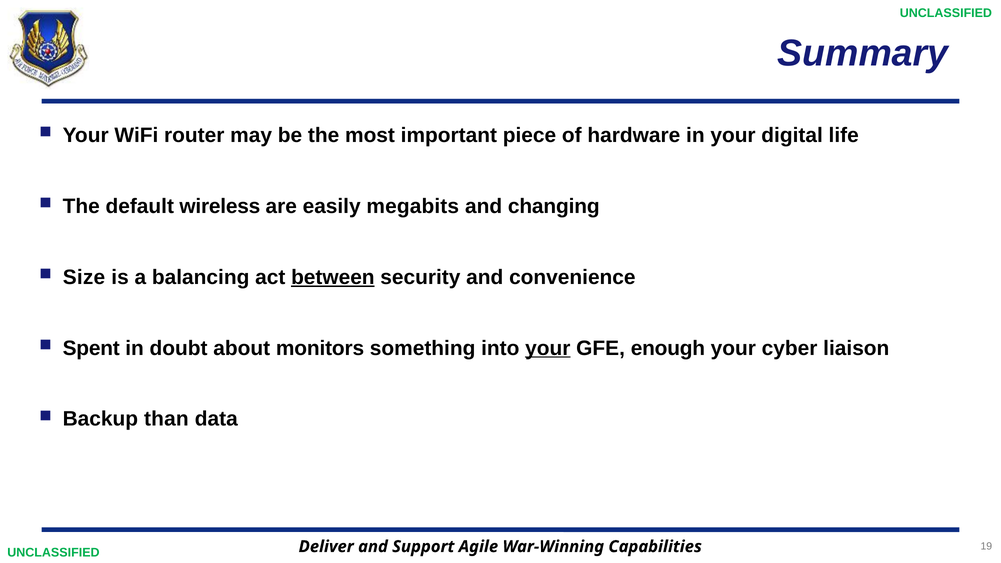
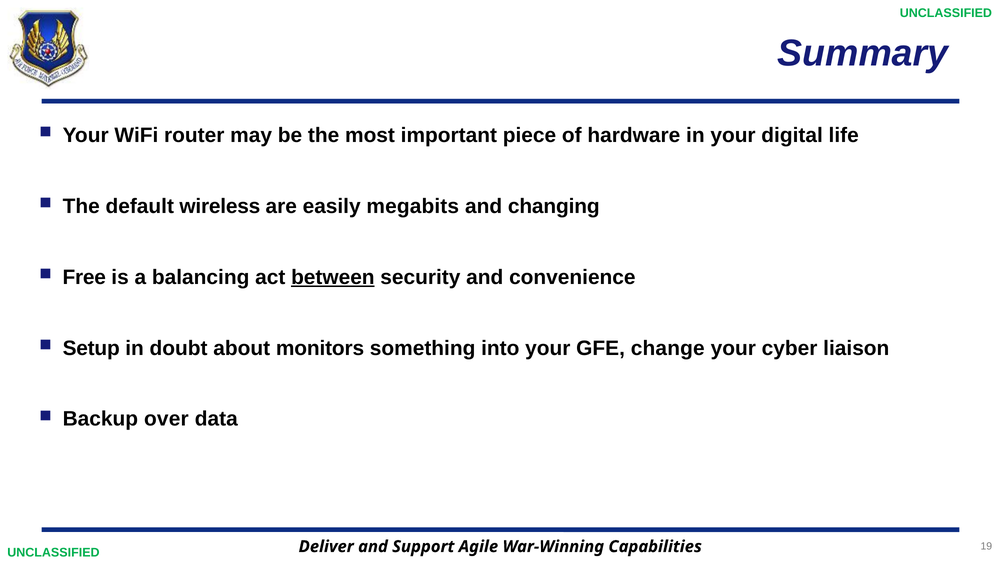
Size: Size -> Free (84, 277)
Spent: Spent -> Setup (91, 348)
your underline: present -> none (548, 348)
enough: enough -> change (668, 348)
than: than -> over (166, 419)
